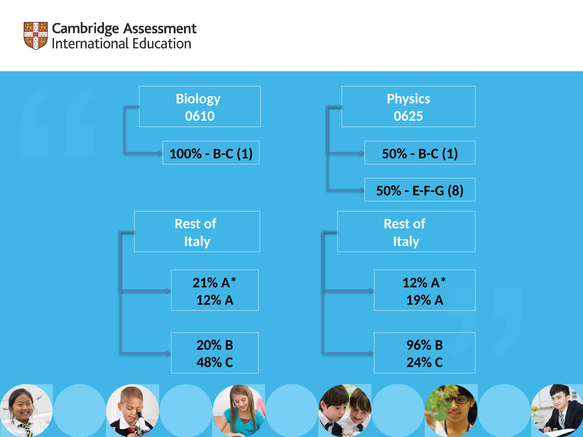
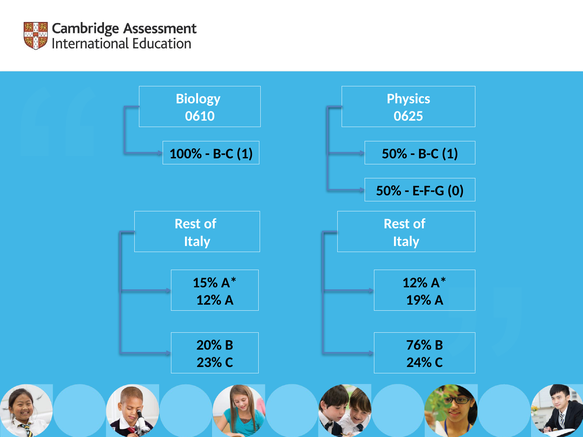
8: 8 -> 0 (456, 191)
21%: 21% -> 15% (205, 283)
96%: 96% -> 76% (419, 345)
48%: 48% -> 23% (209, 363)
